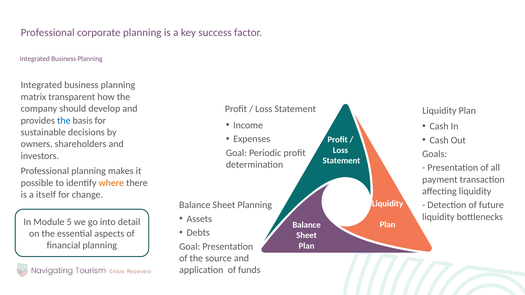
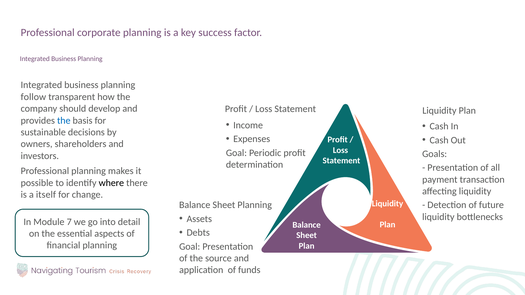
matrix: matrix -> follow (33, 97)
where colour: orange -> black (111, 183)
5: 5 -> 7 (69, 222)
